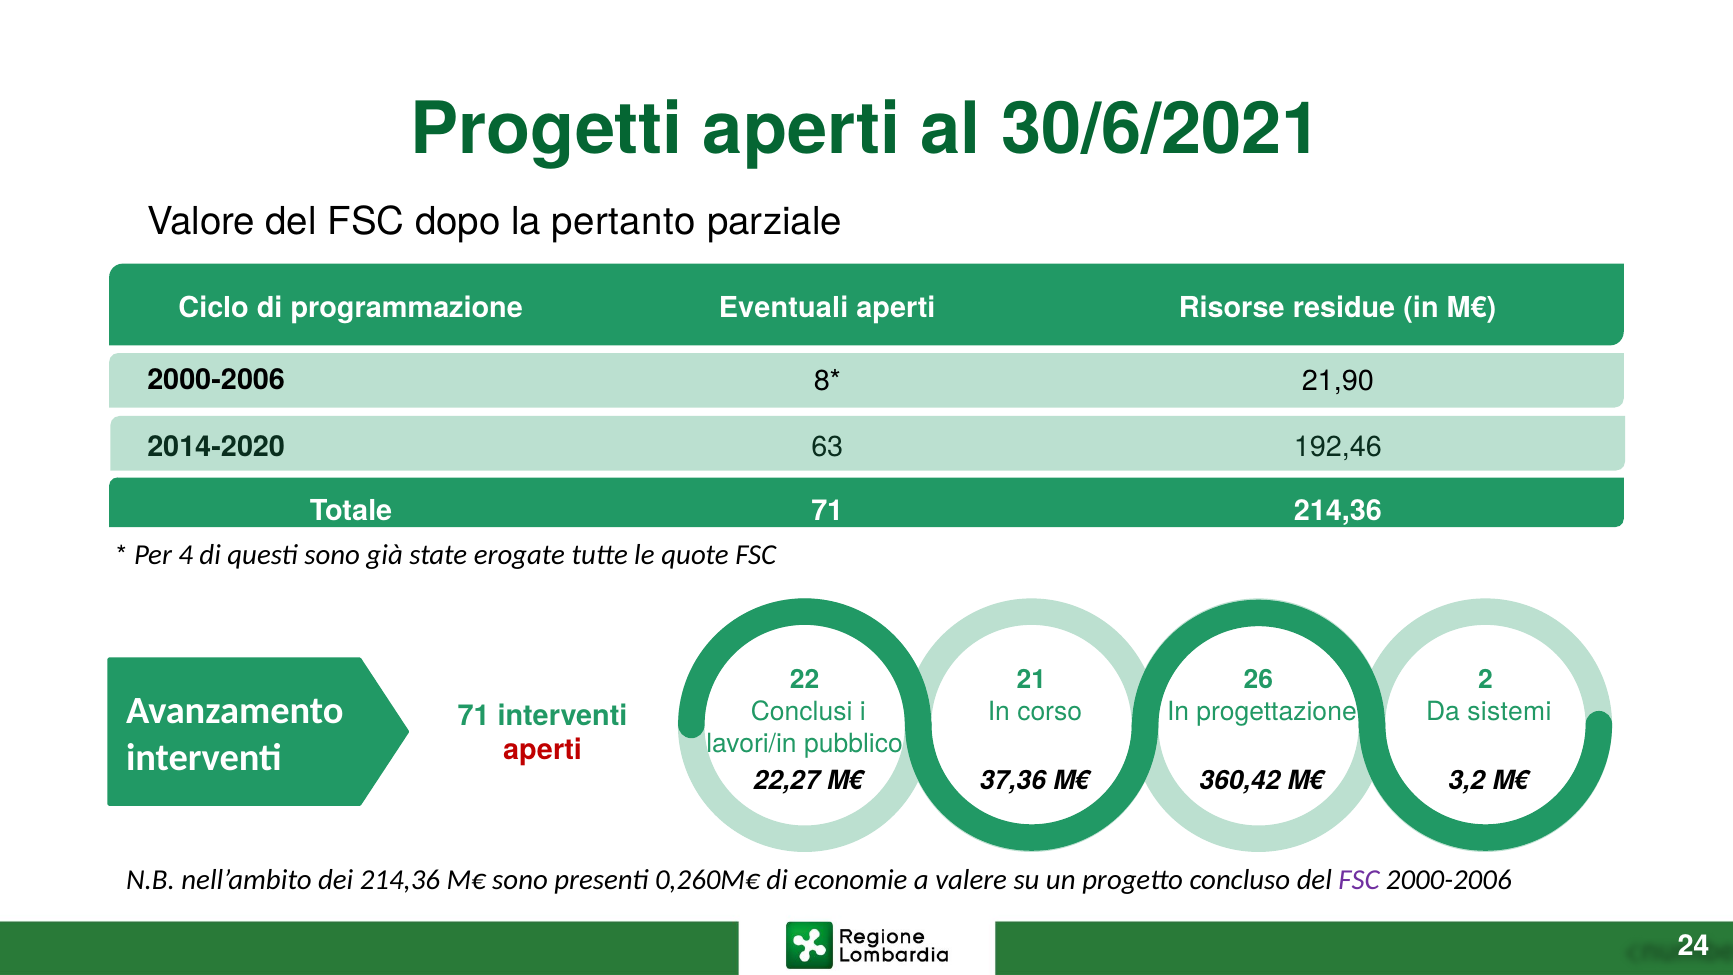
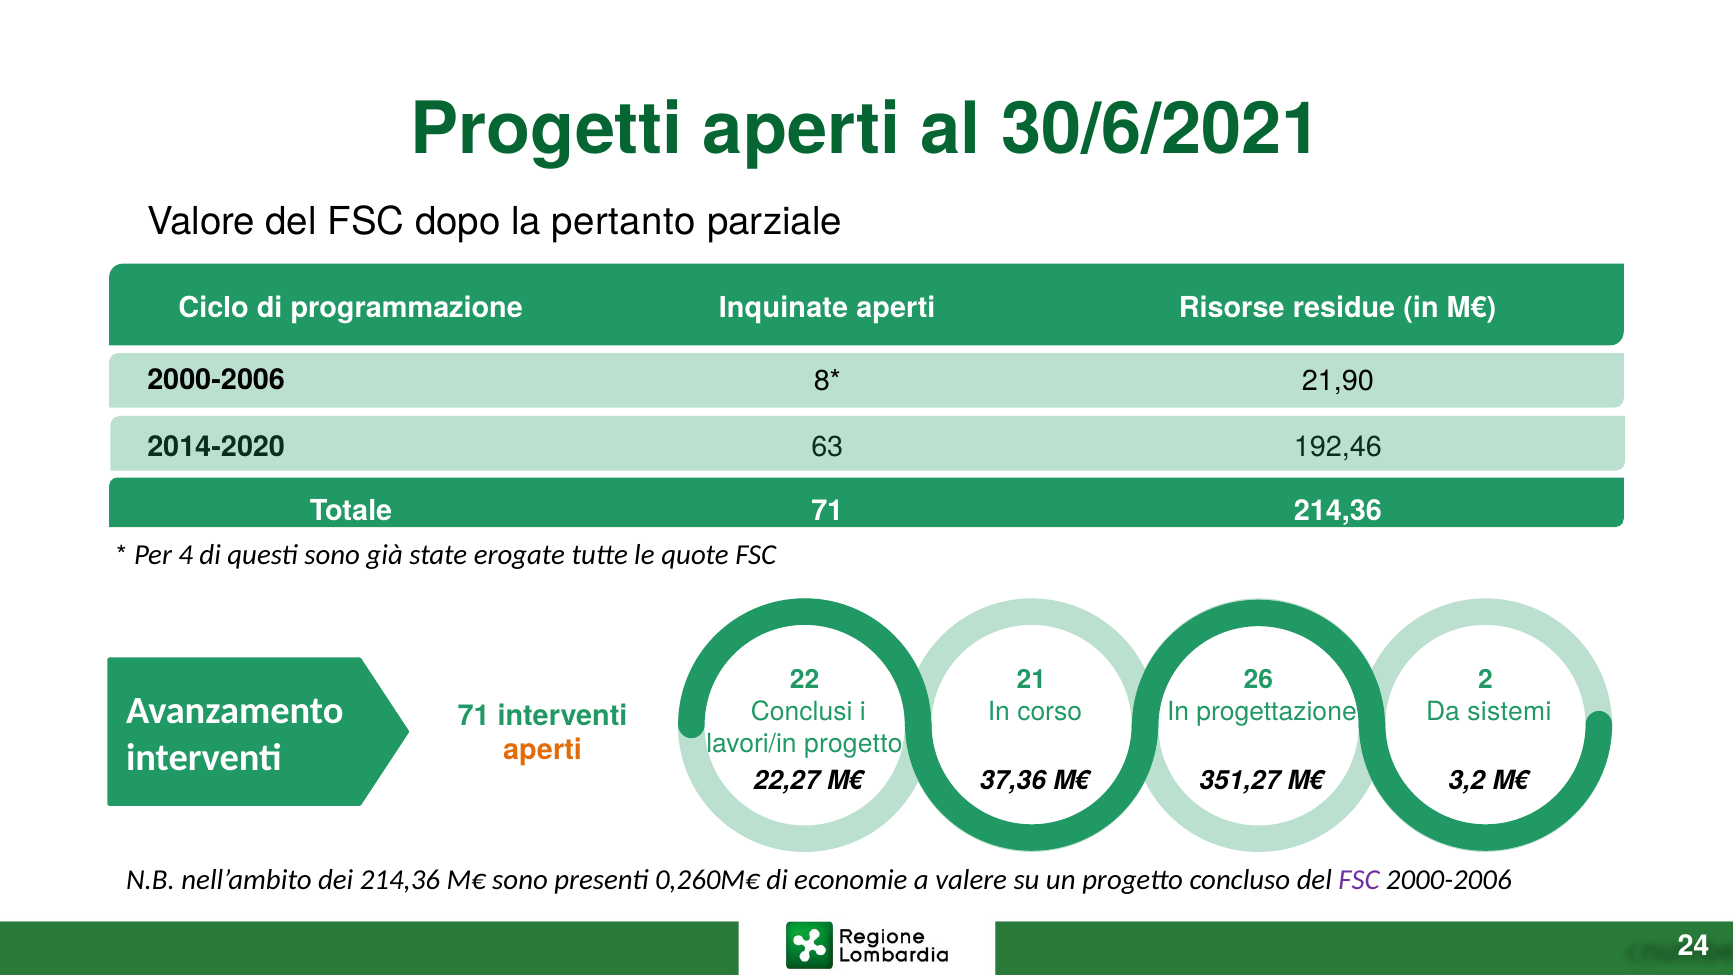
Eventuali: Eventuali -> Inquinate (784, 308)
lavori/in pubblico: pubblico -> progetto (853, 744)
aperti colour: red -> orange (543, 750)
360,42: 360,42 -> 351,27 (1240, 780)
